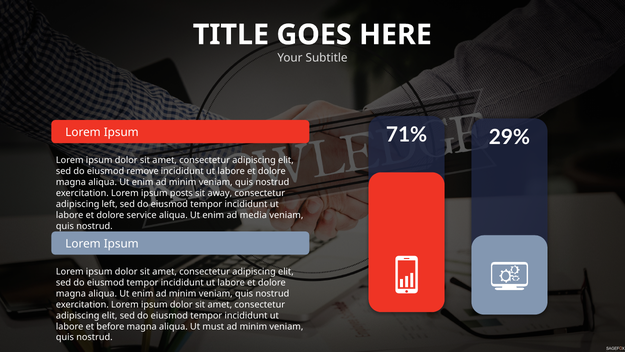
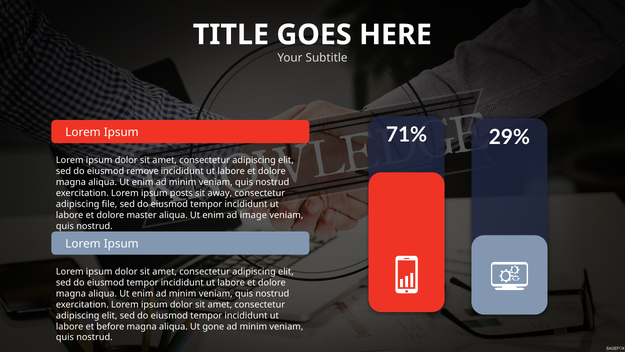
left: left -> file (110, 204)
service: service -> master (142, 215)
media: media -> image (253, 215)
must: must -> gone (213, 326)
